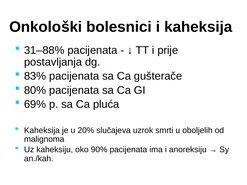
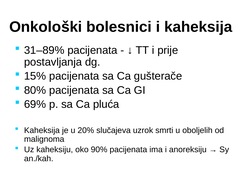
31–88%: 31–88% -> 31–89% (44, 50)
83%: 83% -> 15% (35, 76)
